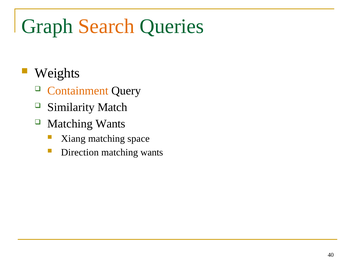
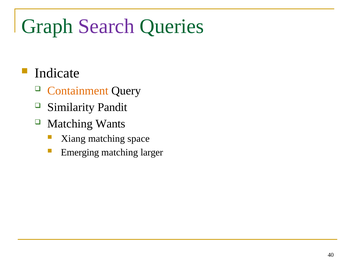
Search colour: orange -> purple (106, 26)
Weights: Weights -> Indicate (57, 73)
Match: Match -> Pandit (112, 107)
Direction: Direction -> Emerging (80, 153)
wants: wants -> larger (152, 153)
